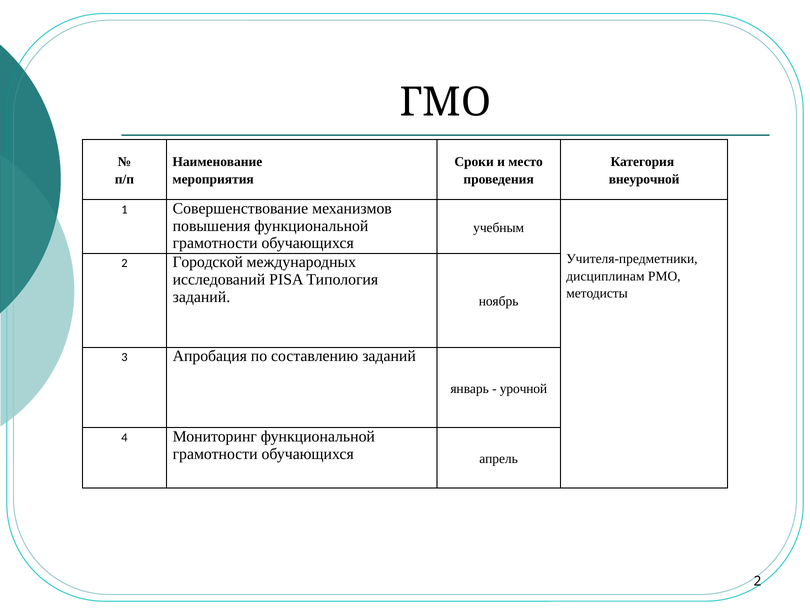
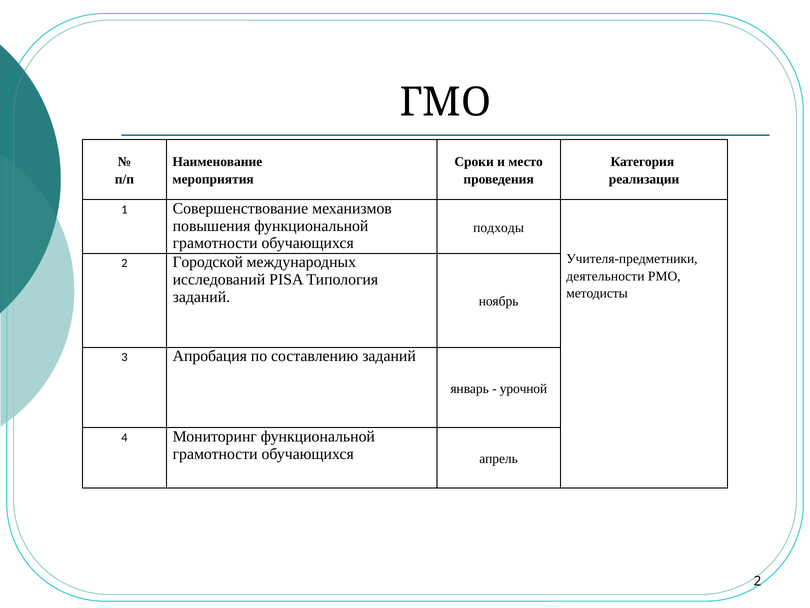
внеурочной: внеурочной -> реализации (644, 179)
учебным: учебным -> подходы (499, 227)
дисциплинам: дисциплинам -> деятельности (605, 276)
